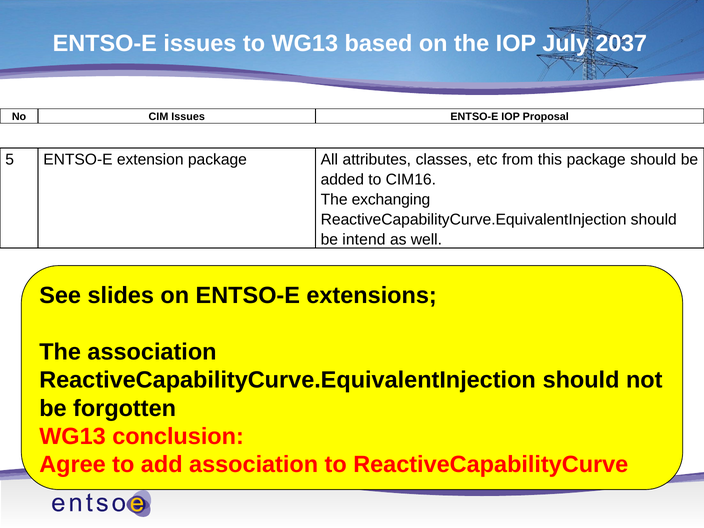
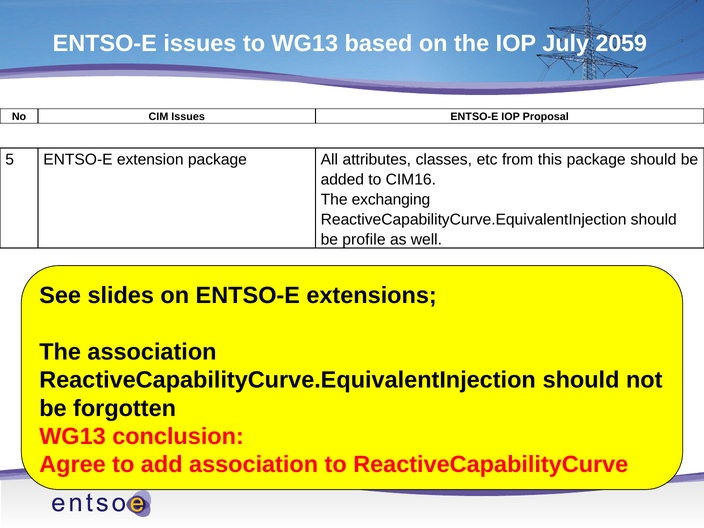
2037: 2037 -> 2059 (621, 44)
intend: intend -> profile (364, 239)
